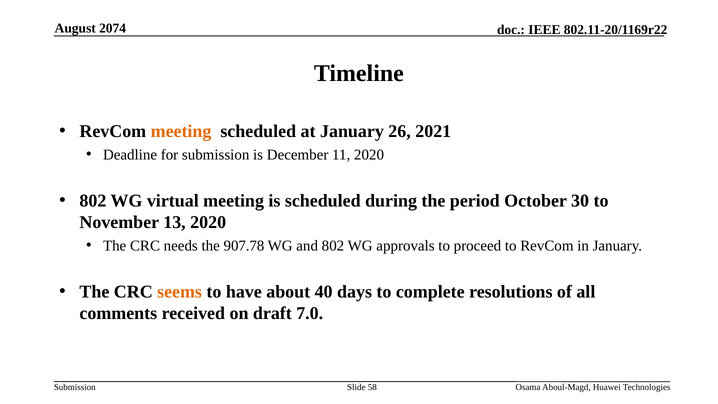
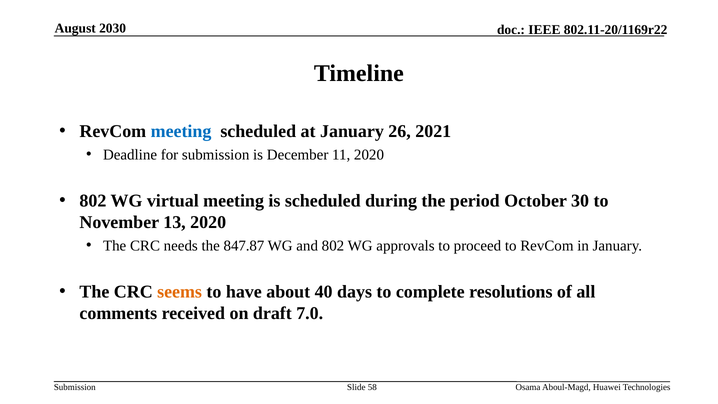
2074: 2074 -> 2030 (113, 29)
meeting colour: orange -> blue (181, 131)
907.78: 907.78 -> 847.87 (244, 246)
